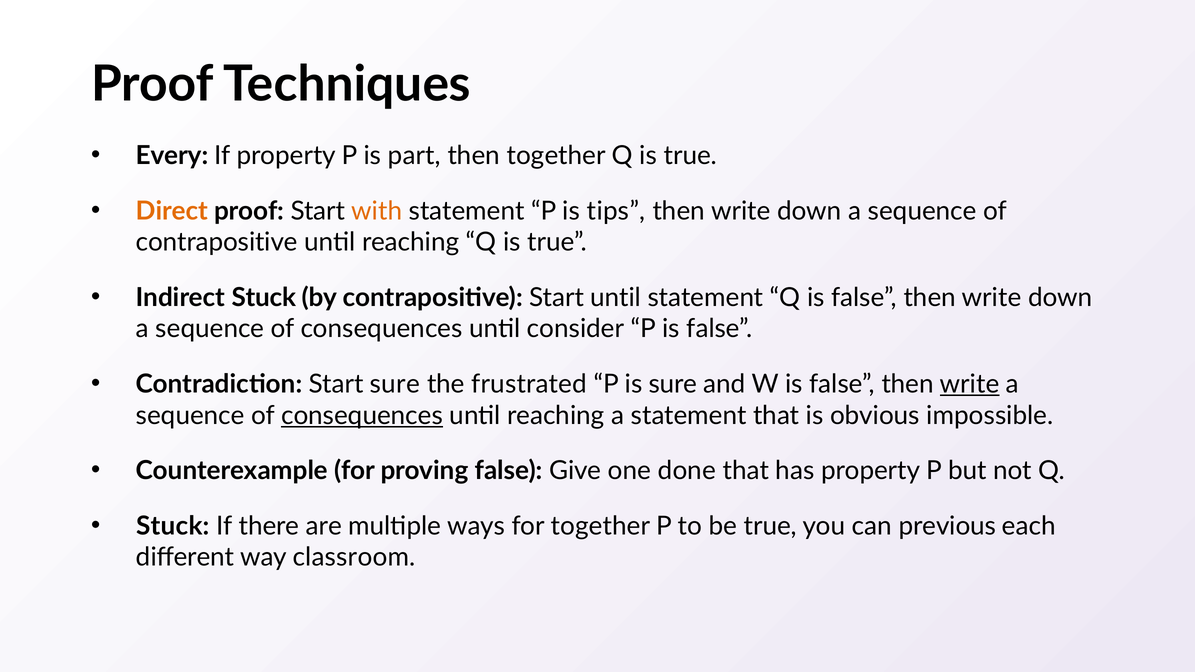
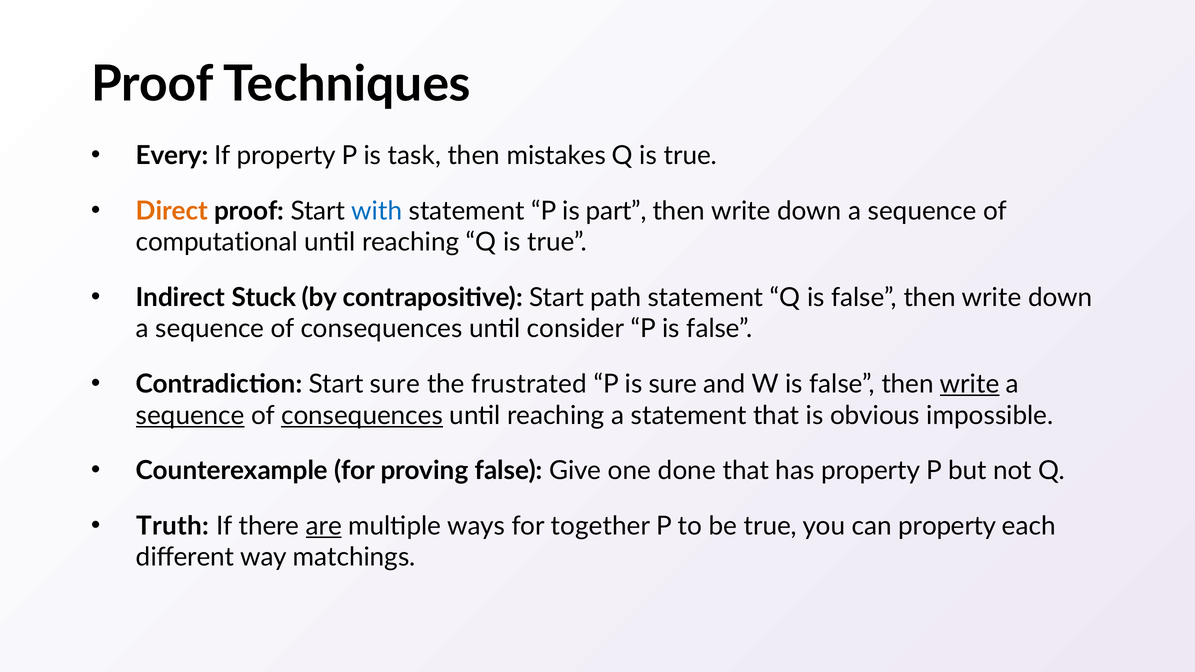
part: part -> task (414, 156)
then together: together -> mistakes (556, 156)
with colour: orange -> blue (377, 211)
tips: tips -> part (616, 211)
contrapositive: contrapositive -> computational (217, 242)
Start until: until -> path (616, 298)
sequence underline: none -> present (190, 416)
Stuck: Stuck -> Truth (173, 526)
are underline: none -> present (324, 526)
can previous: previous -> property (947, 526)
classroom: classroom -> matchings (354, 557)
